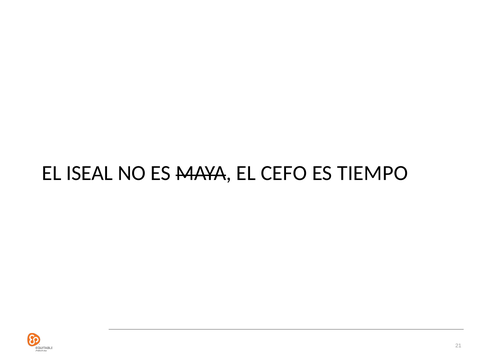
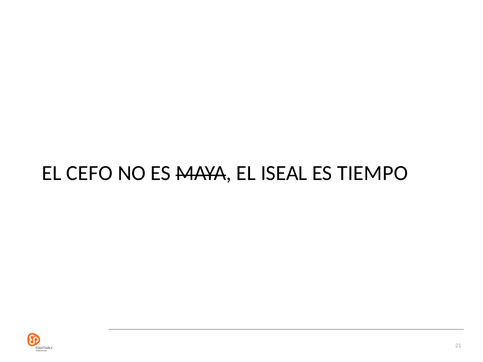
ISEAL: ISEAL -> CEFO (89, 173)
CEFO: CEFO -> ISEAL (284, 173)
